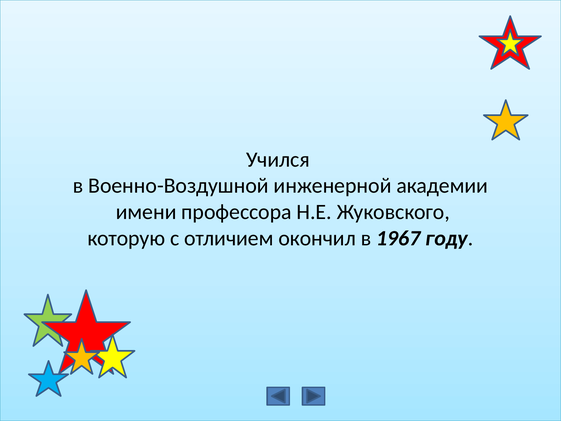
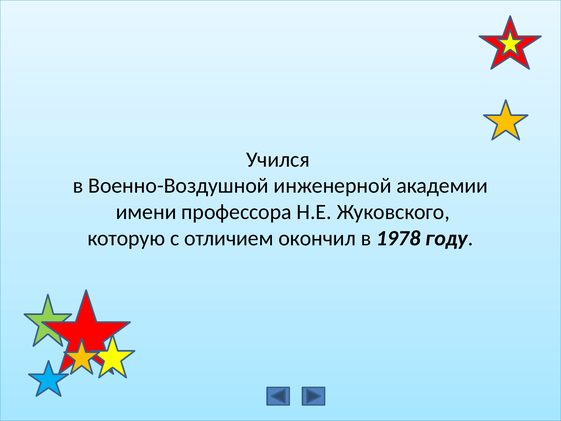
1967: 1967 -> 1978 (398, 238)
